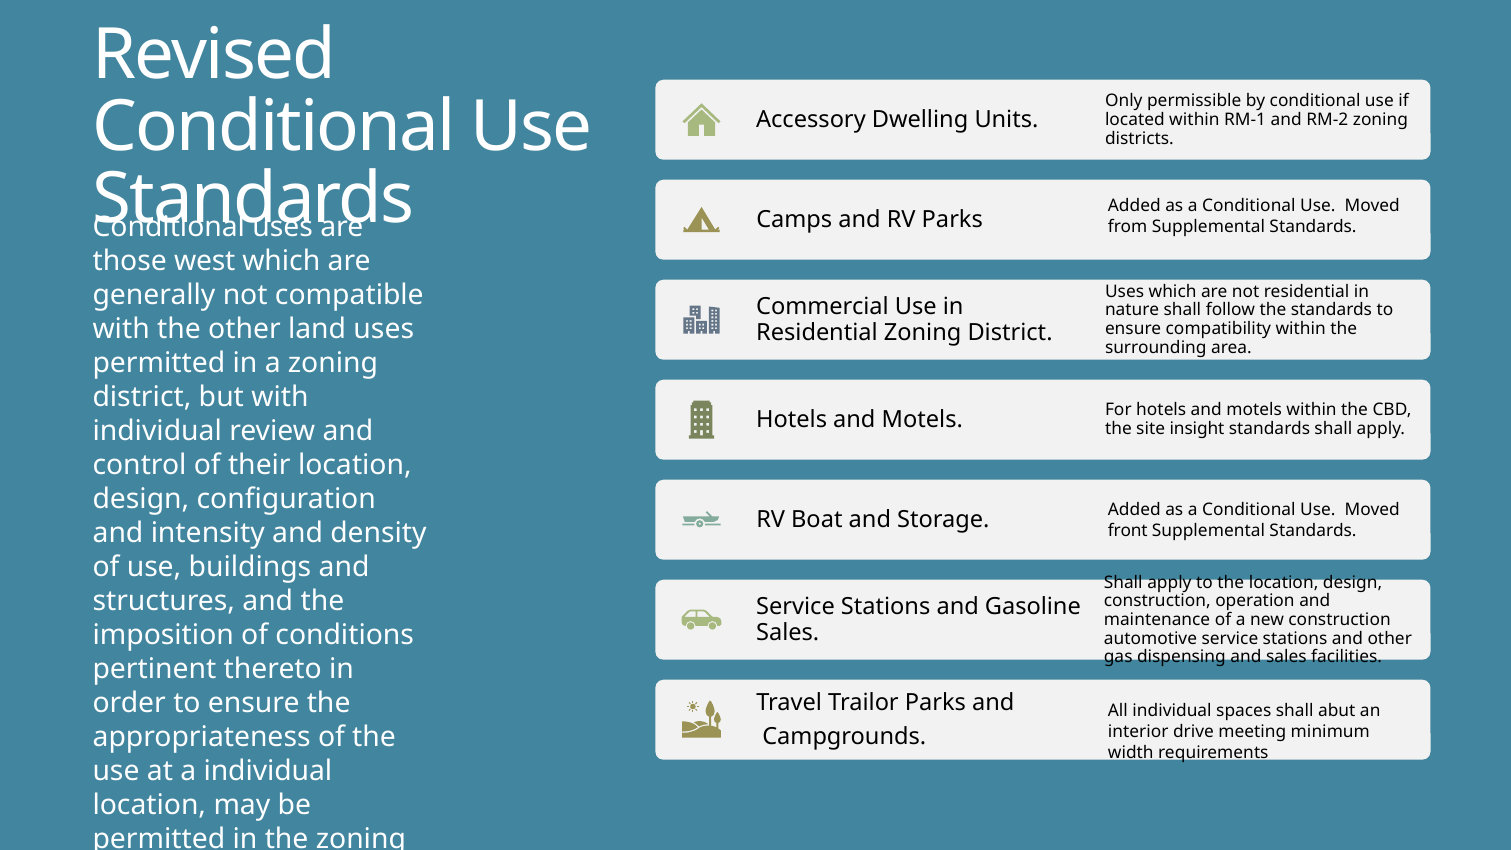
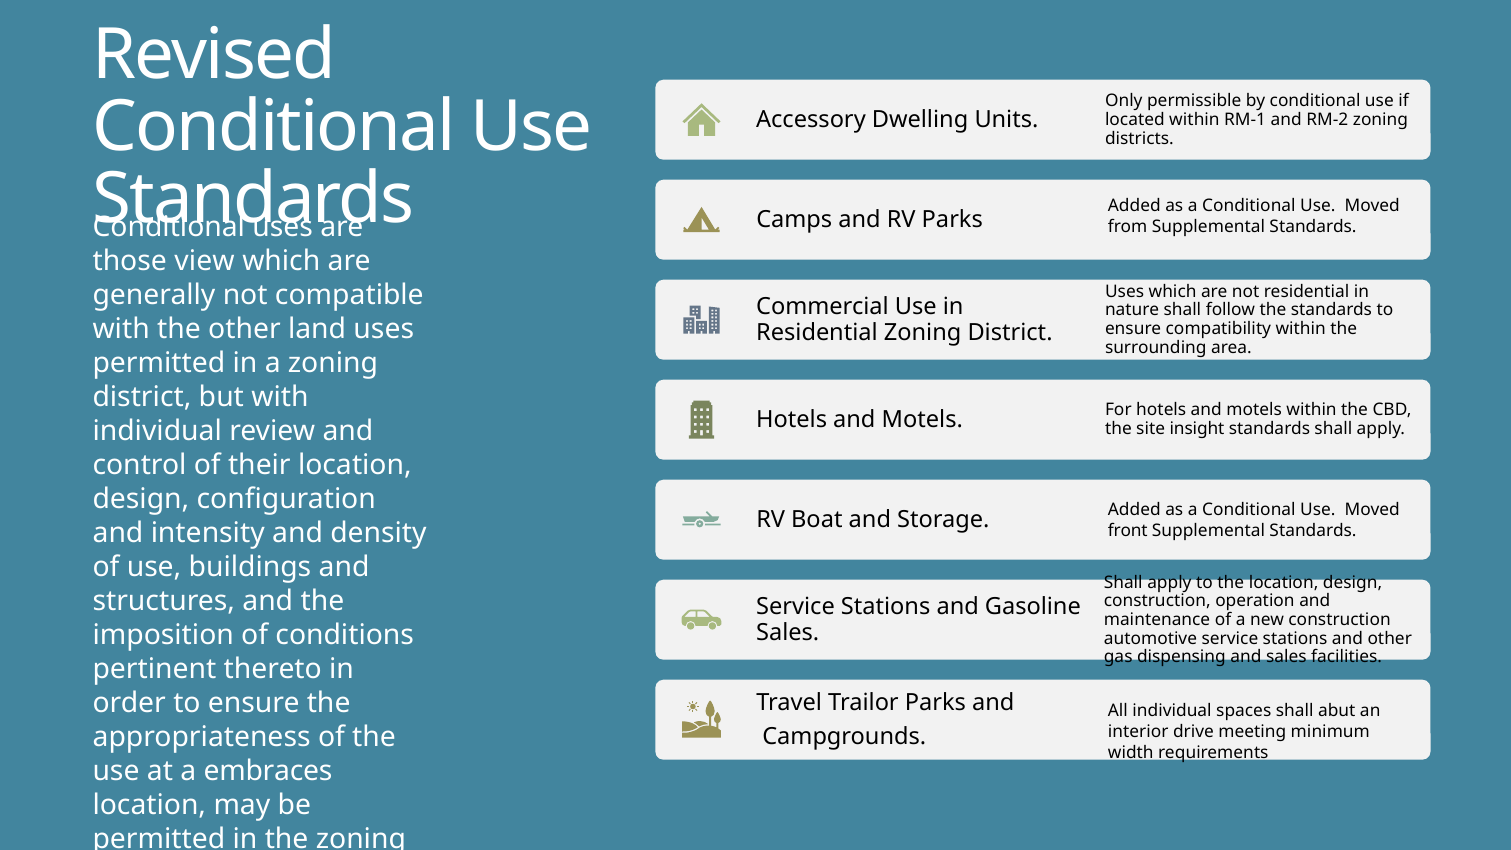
west: west -> view (205, 262)
a individual: individual -> embraces (268, 771)
